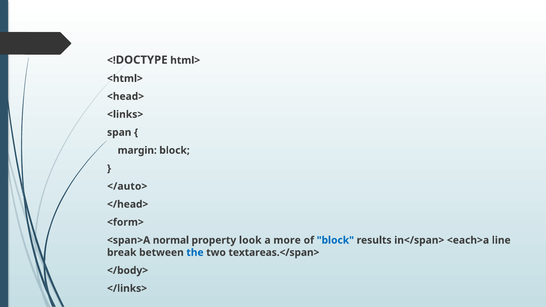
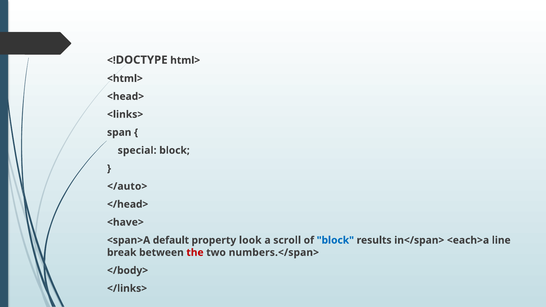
margin: margin -> special (137, 150)
<form>: <form> -> <have> (125, 222)
normal: normal -> default (171, 240)
more: more -> scroll (287, 240)
the colour: blue -> red (195, 253)
textareas.</span>: textareas.</span> -> numbers.</span> (274, 253)
